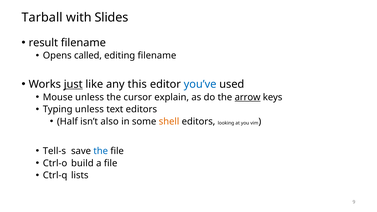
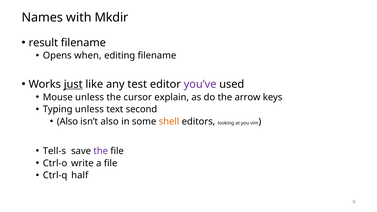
Tarball: Tarball -> Names (42, 18)
Slides: Slides -> Mkdir (112, 18)
called: called -> when (88, 56)
this: this -> test (137, 84)
you’ve colour: blue -> purple (200, 84)
arrow underline: present -> none (248, 97)
text editors: editors -> second (141, 109)
Half: Half -> Also (67, 122)
the colour: blue -> purple (101, 151)
build: build -> write (82, 163)
lists: lists -> half (80, 175)
